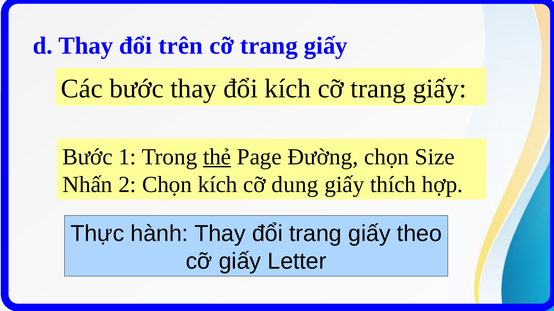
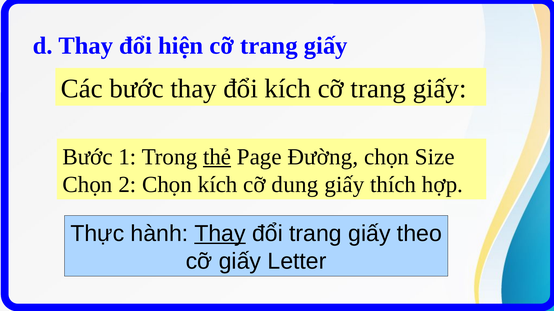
trên: trên -> hiện (181, 46)
Nhấn: Nhấn -> Chọn (87, 185)
Thay underline: none -> present (220, 234)
